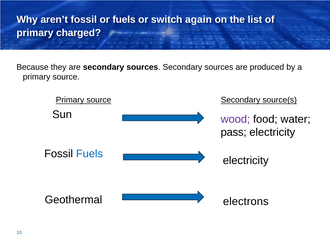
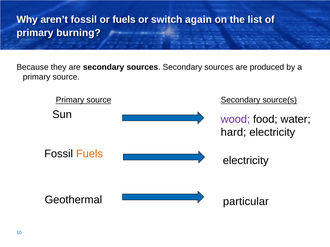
charged: charged -> burning (78, 33)
pass: pass -> hard (233, 133)
Fuels colour: blue -> orange (89, 154)
electrons: electrons -> particular (246, 202)
